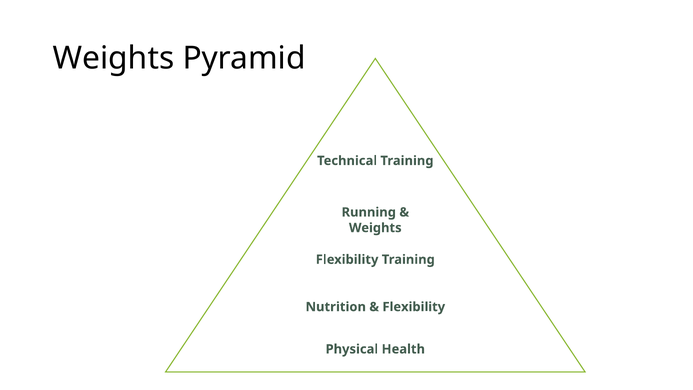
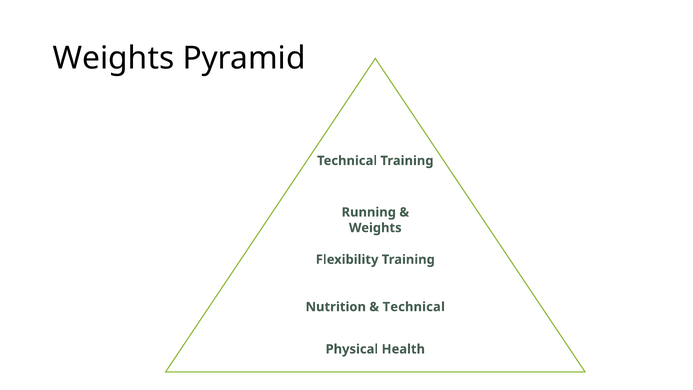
Flexibility: Flexibility -> Technical (414, 307)
